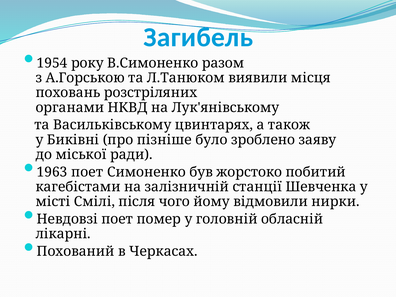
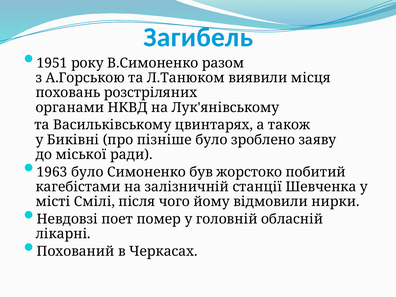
1954: 1954 -> 1951 (52, 63)
1963 поет: поет -> було (87, 172)
